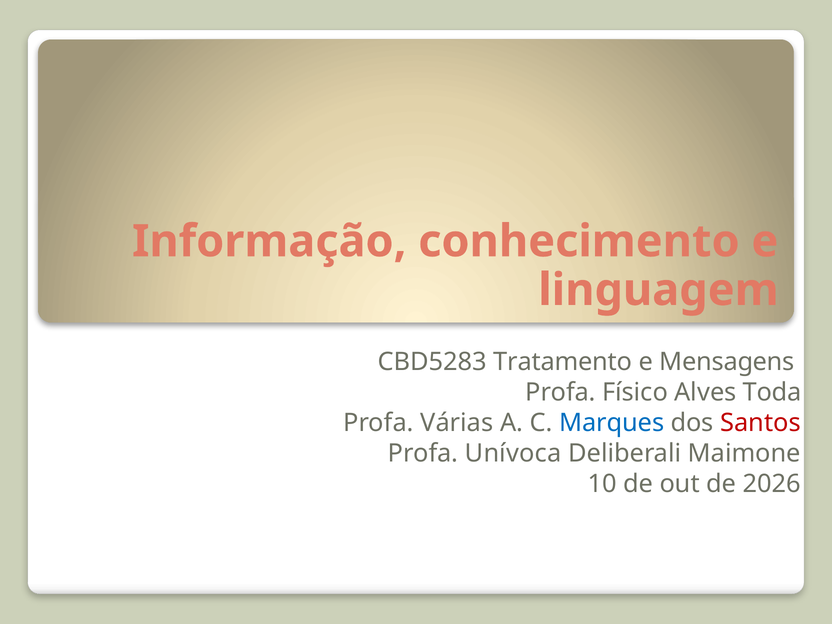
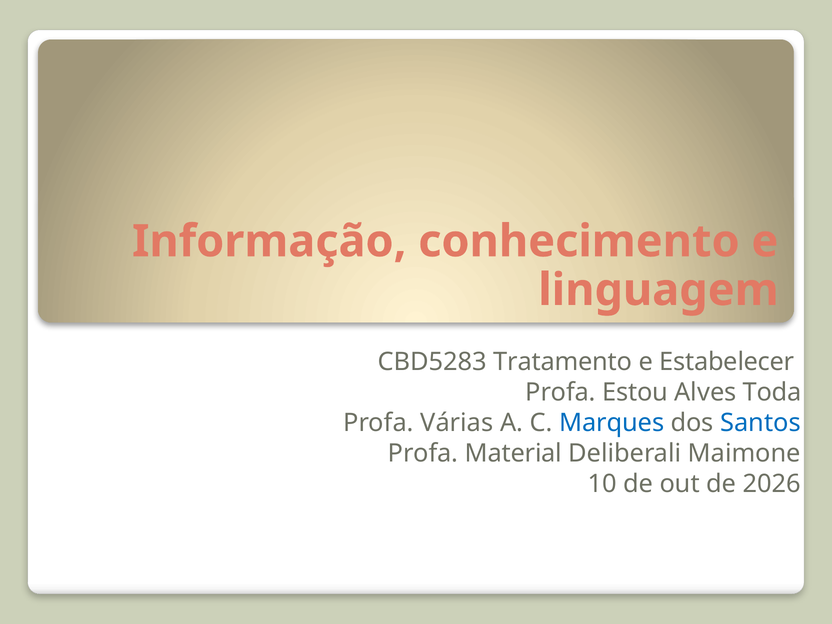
Mensagens: Mensagens -> Estabelecer (727, 362)
Físico: Físico -> Estou (635, 392)
Santos colour: red -> blue (761, 423)
Unívoca: Unívoca -> Material (513, 453)
